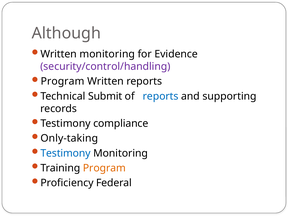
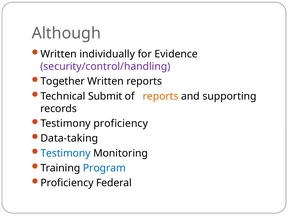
Written monitoring: monitoring -> individually (107, 54)
Program: Program -> Together (63, 81)
reports colour: blue -> orange (161, 96)
Testimony compliance: compliance -> proficiency (121, 124)
Only-taking: Only-taking -> Data-taking (69, 138)
Program colour: orange -> blue (104, 168)
